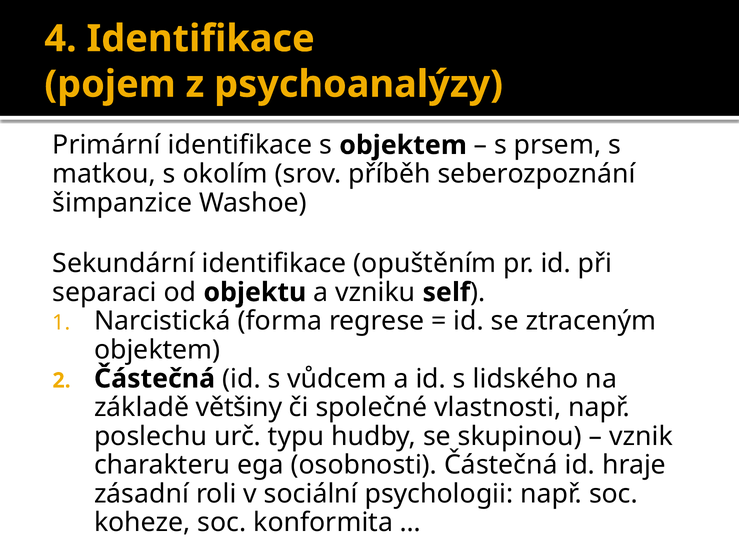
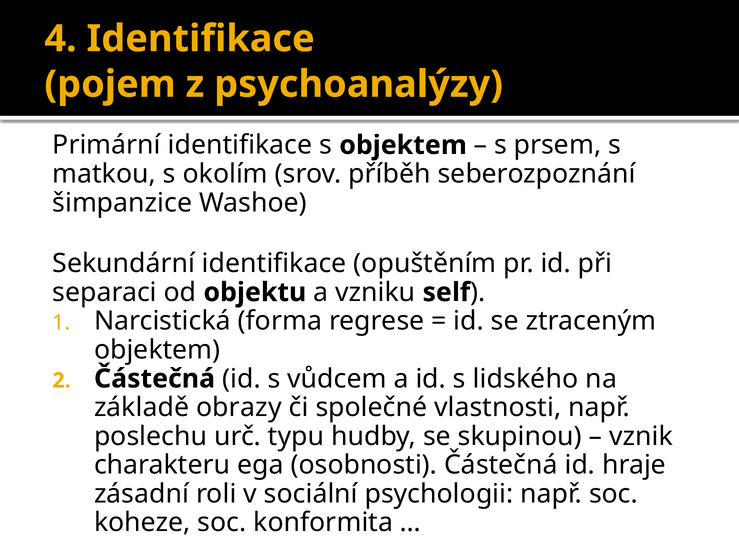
většiny: většiny -> obrazy (239, 408)
